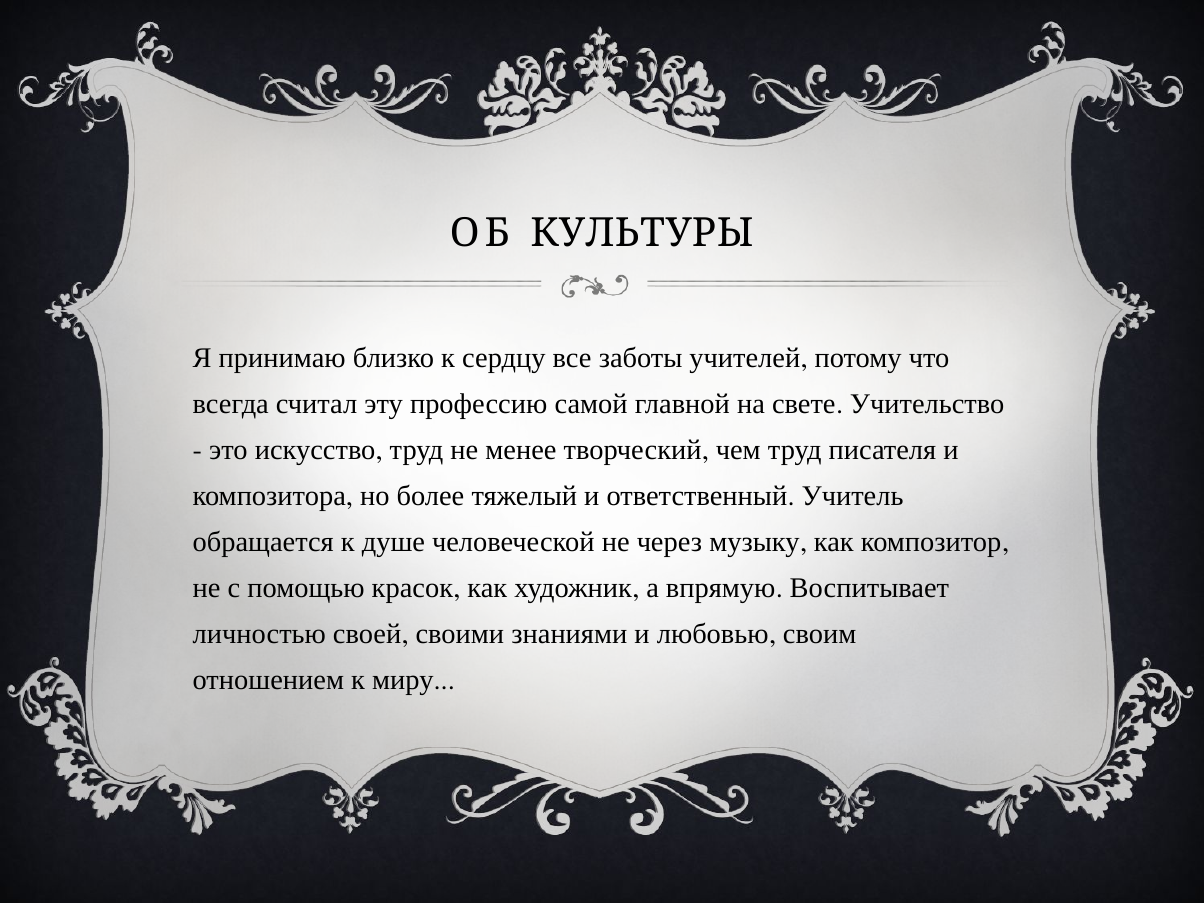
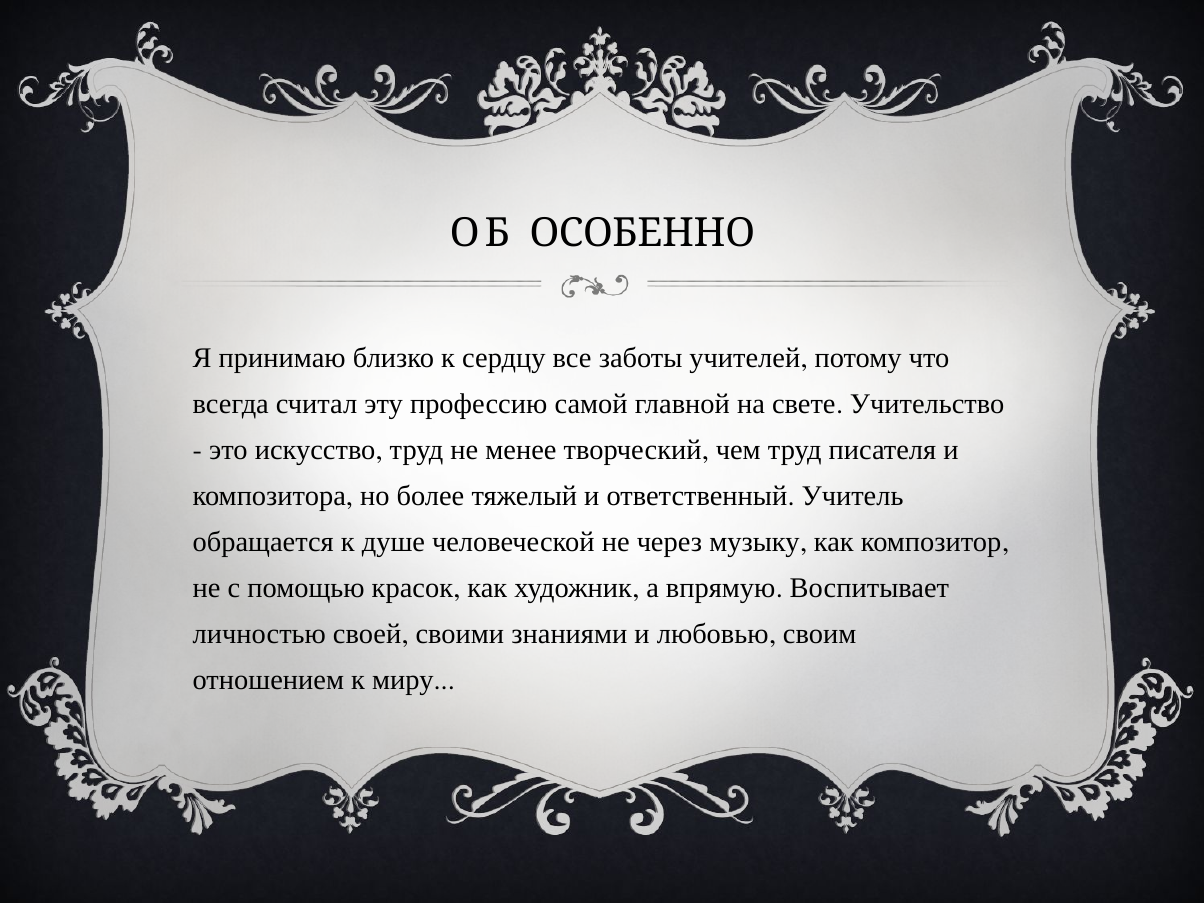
КУЛЬТУРЫ: КУЛЬТУРЫ -> ОСОБЕННО (642, 234)
